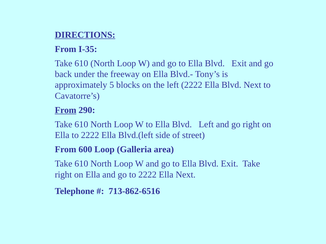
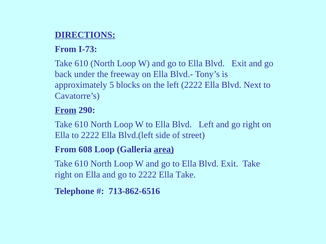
I-35: I-35 -> I-73 (88, 49)
600: 600 -> 608 (85, 150)
area underline: none -> present (164, 150)
Ella Next: Next -> Take (186, 175)
